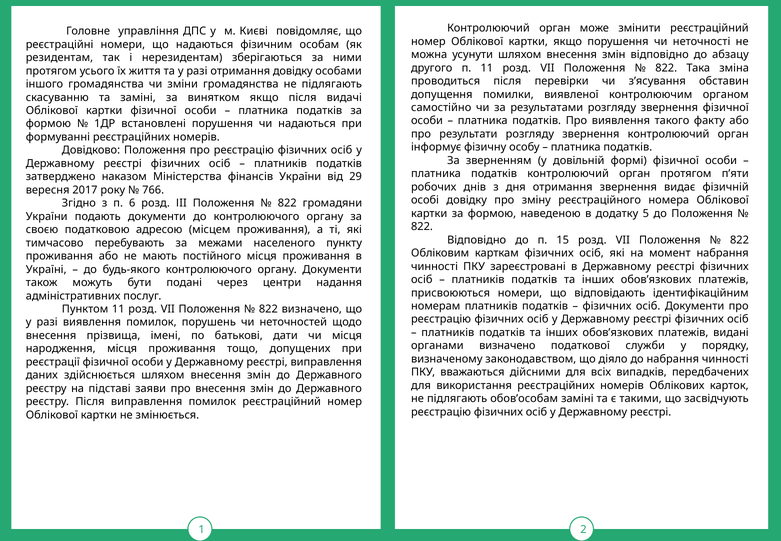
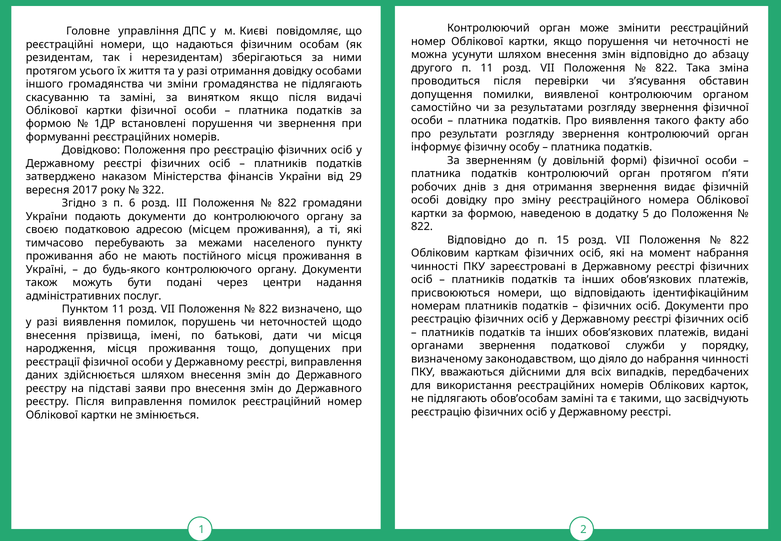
чи надаються: надаються -> звернення (307, 124)
766: 766 -> 322 (153, 190)
органами визначено: визначено -> звернення (507, 346)
